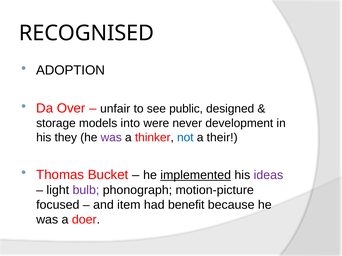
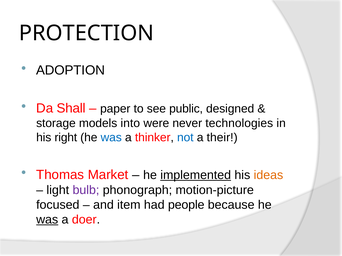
RECOGNISED: RECOGNISED -> PROTECTION (86, 33)
Over: Over -> Shall (71, 108)
unfair: unfair -> paper (115, 109)
development: development -> technologies (239, 123)
they: they -> right (66, 138)
was colour: purple -> blue (111, 138)
Bucket: Bucket -> Market (108, 175)
ideas colour: purple -> orange (268, 175)
benefit: benefit -> people (186, 205)
was underline: none -> present (47, 220)
